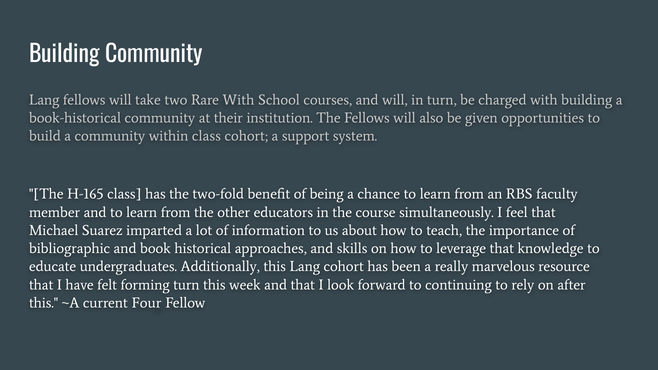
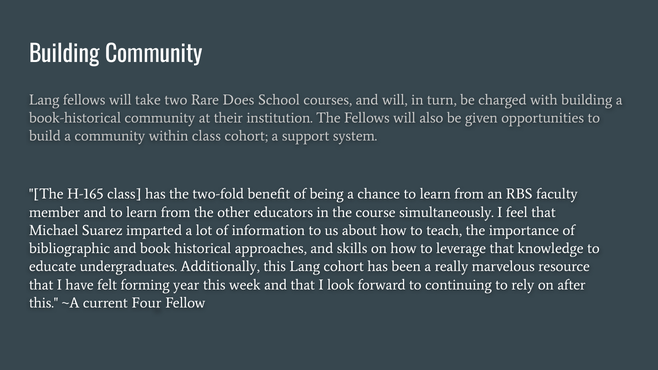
Rare With: With -> Does (238, 100)
forming turn: turn -> year (186, 285)
